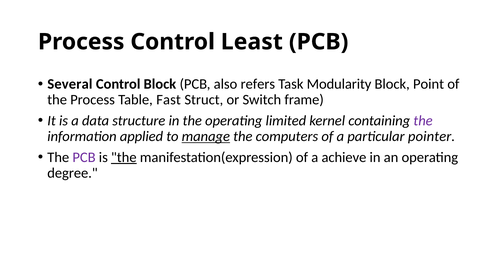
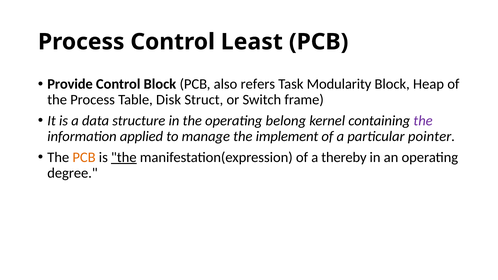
Several: Several -> Provide (70, 84)
Point: Point -> Heap (429, 84)
Fast: Fast -> Disk (169, 100)
limited: limited -> belong (286, 121)
manage underline: present -> none (206, 136)
computers: computers -> implement (287, 136)
PCB colour: purple -> orange (84, 157)
achieve: achieve -> thereby (344, 157)
